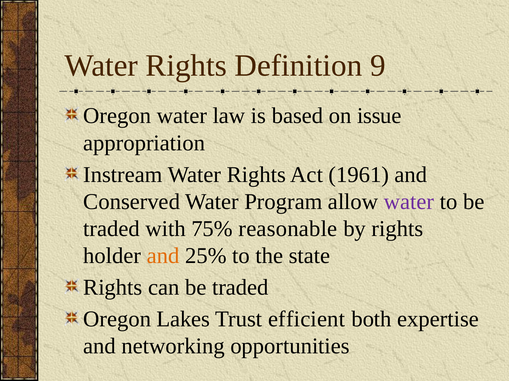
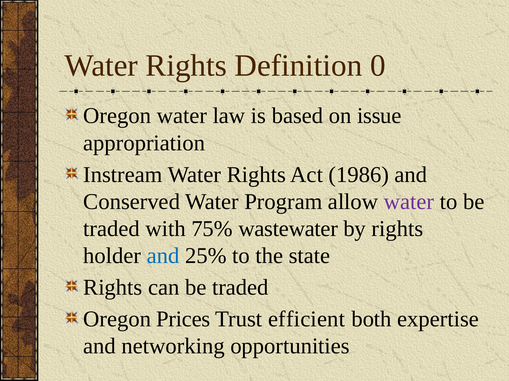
9: 9 -> 0 (378, 66)
1961: 1961 -> 1986 (359, 175)
reasonable: reasonable -> wastewater (288, 229)
and colour: orange -> blue (163, 256)
Lakes: Lakes -> Prices (183, 320)
